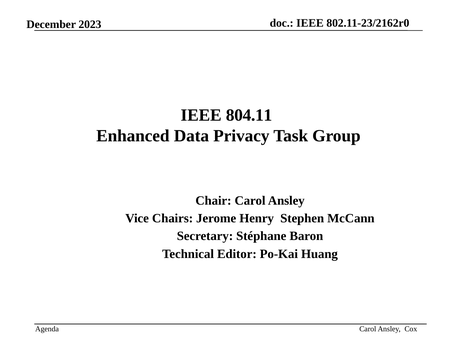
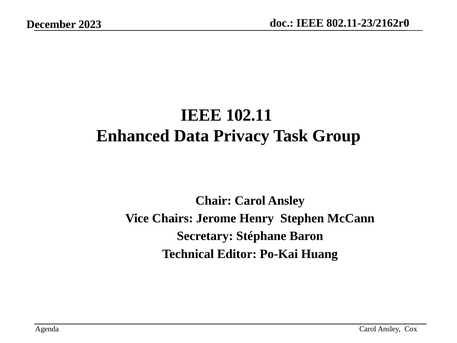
804.11: 804.11 -> 102.11 (249, 115)
